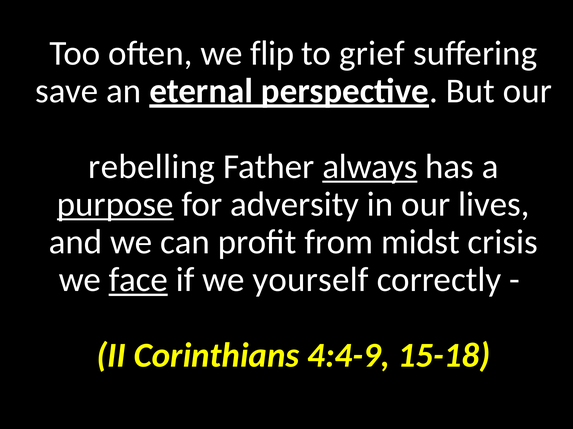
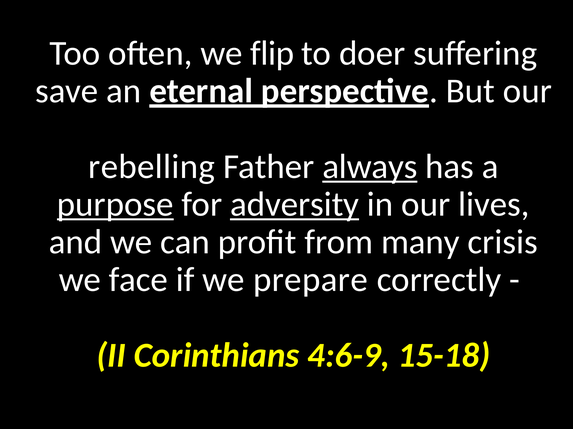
grief: grief -> doer (372, 53)
adversity underline: none -> present (295, 205)
midst: midst -> many (420, 242)
face underline: present -> none (138, 280)
yourself: yourself -> prepare (310, 280)
4:4-9: 4:4-9 -> 4:6-9 (349, 356)
